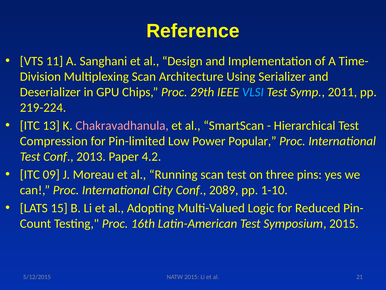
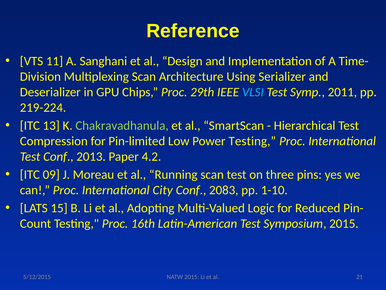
Chakravadhanula colour: pink -> light green (122, 125)
Power Popular: Popular -> Testing (252, 141)
2089: 2089 -> 2083 (224, 190)
